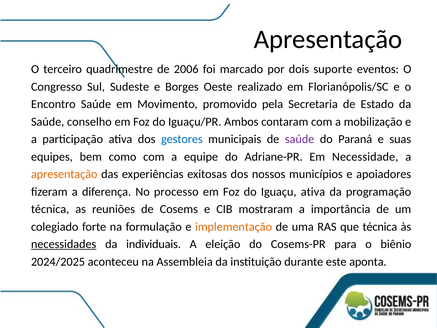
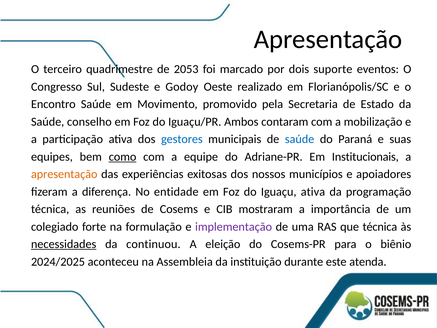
2006: 2006 -> 2053 (186, 69)
Borges: Borges -> Godoy (182, 87)
saúde colour: purple -> blue (300, 139)
como underline: none -> present (123, 157)
Necessidade: Necessidade -> Institucionais (365, 157)
processo: processo -> entidade (176, 192)
implementação colour: orange -> purple (234, 227)
individuais: individuais -> continuou (153, 244)
aponta: aponta -> atenda (368, 262)
